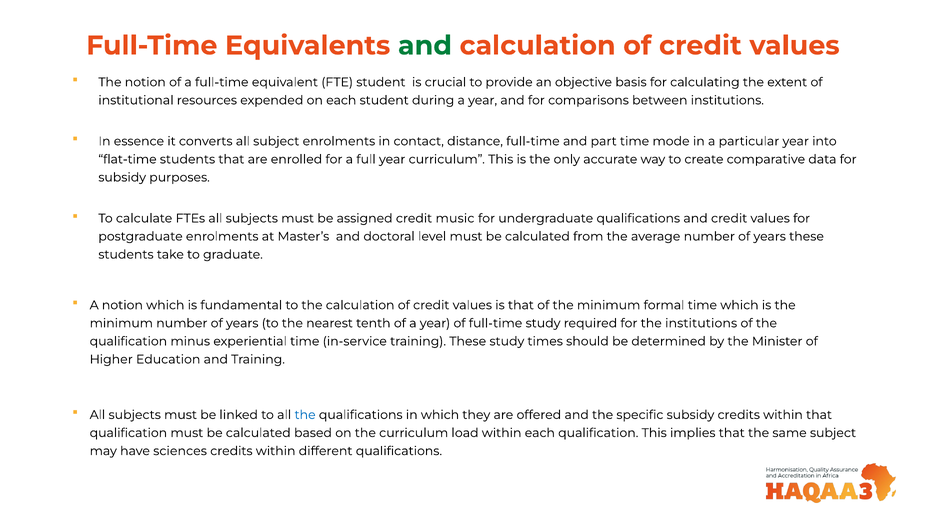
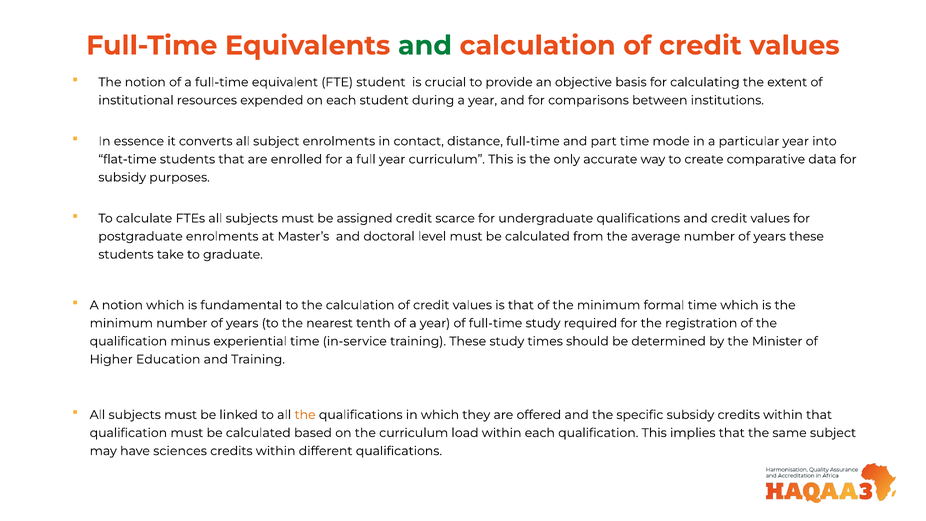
music: music -> scarce (455, 218)
the institutions: institutions -> registration (701, 323)
the colour: blue -> orange (305, 415)
